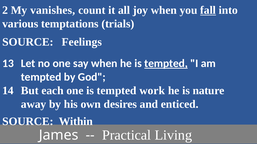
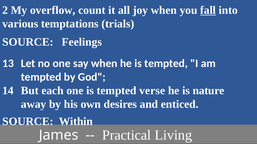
vanishes: vanishes -> overflow (53, 10)
tempted underline: present -> none (166, 64)
work: work -> verse (152, 91)
